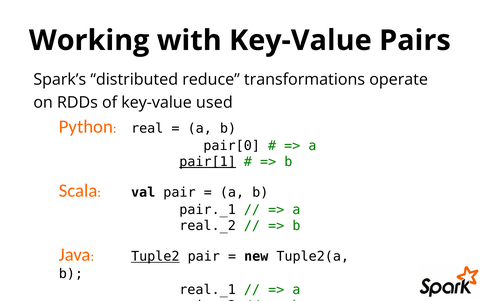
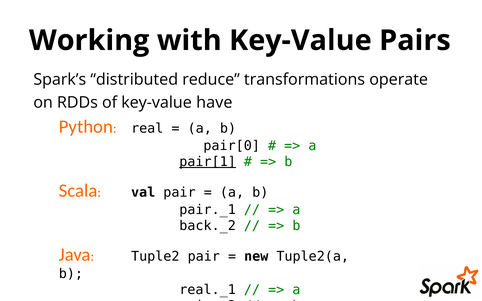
used: used -> have (214, 103)
real._2: real._2 -> back._2 (208, 226)
Tuple2 underline: present -> none (155, 257)
